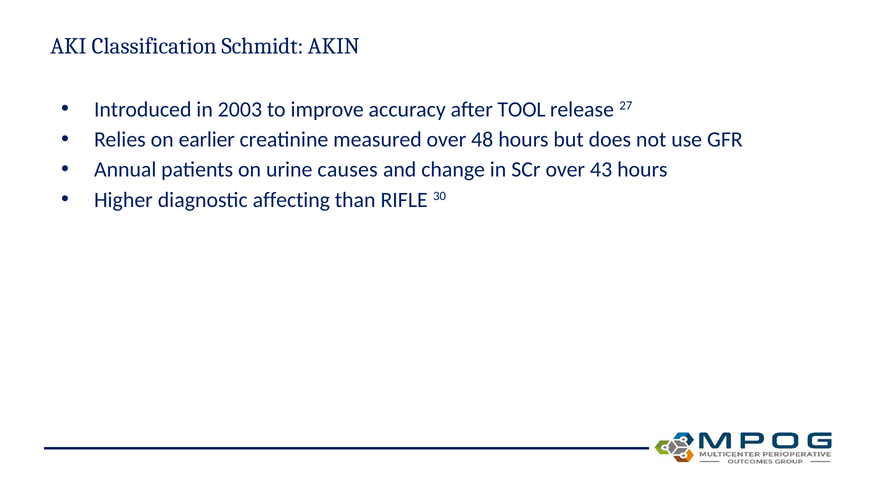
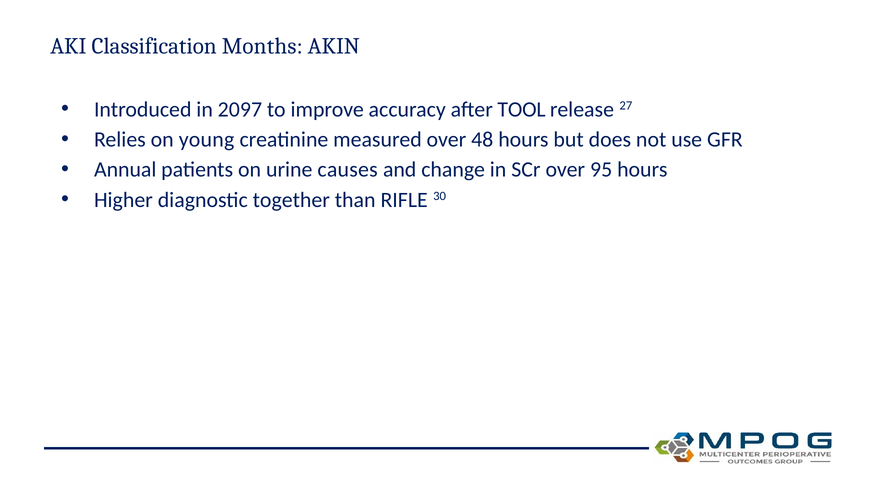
Schmidt: Schmidt -> Months (262, 46)
2003: 2003 -> 2097 (240, 109)
earlier: earlier -> young (207, 140)
43: 43 -> 95 (601, 170)
affecting: affecting -> together (291, 200)
